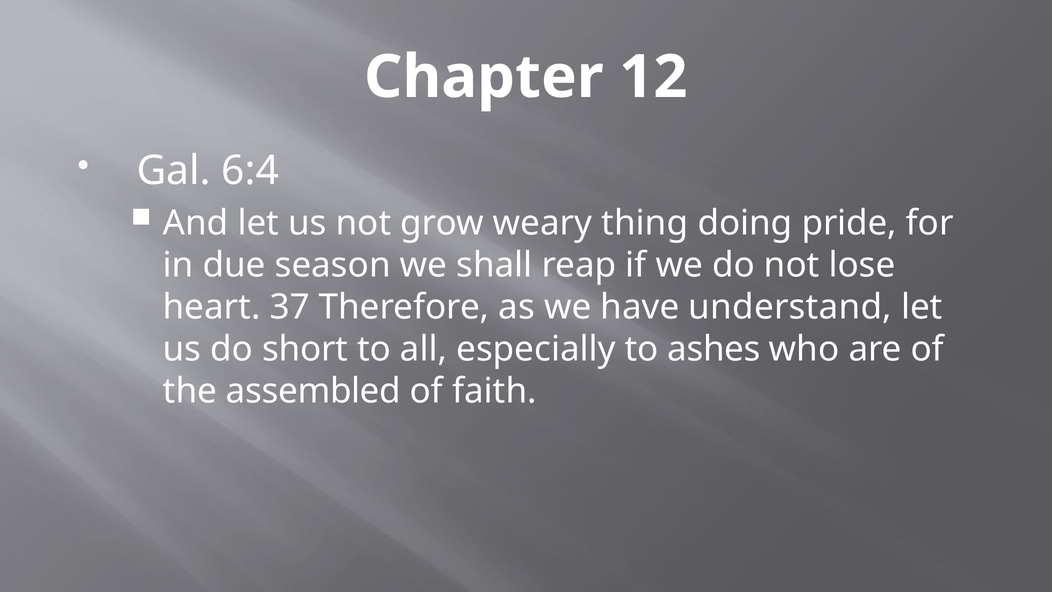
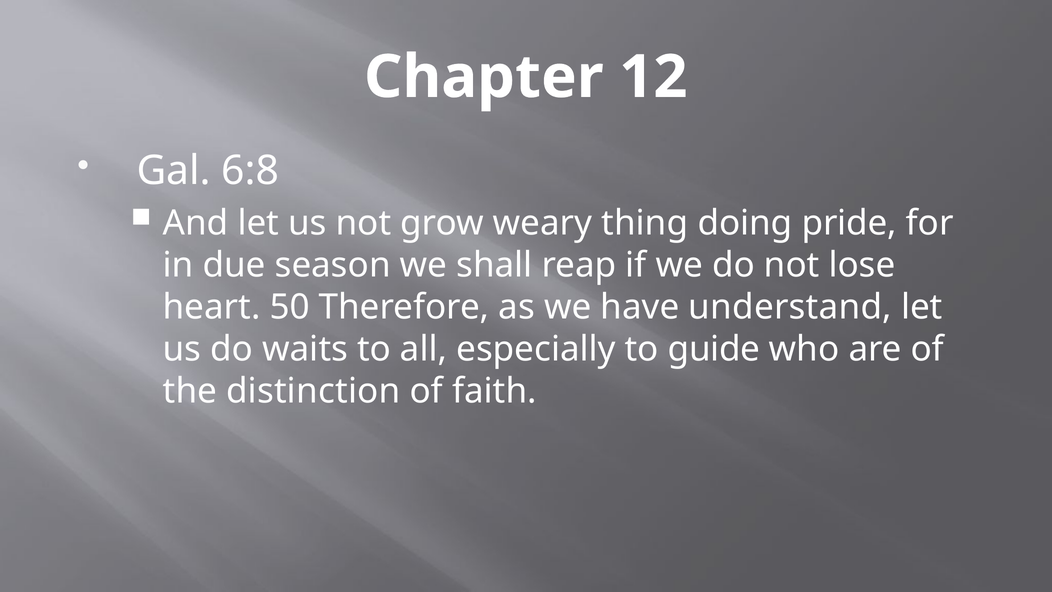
6:4: 6:4 -> 6:8 (250, 171)
37: 37 -> 50 (290, 307)
short: short -> waits (305, 349)
ashes: ashes -> guide (714, 349)
assembled: assembled -> distinction (313, 391)
